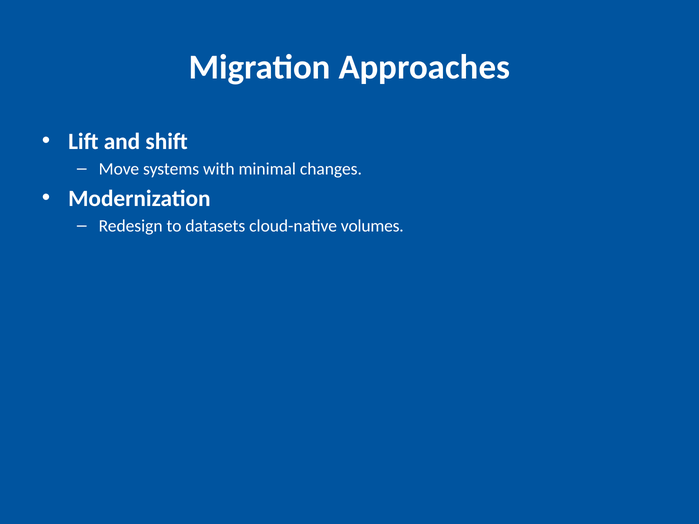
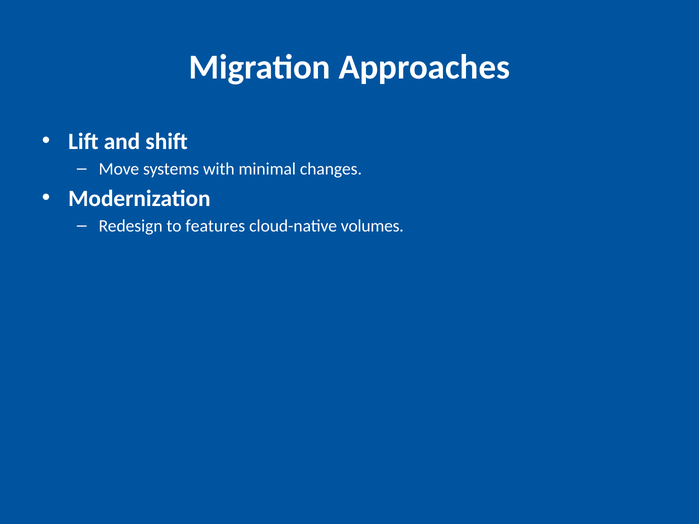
datasets: datasets -> features (215, 226)
